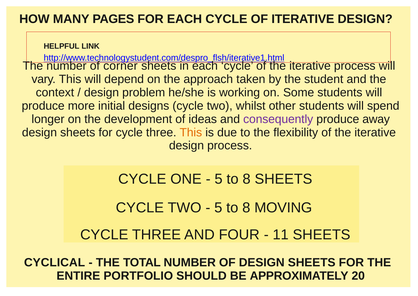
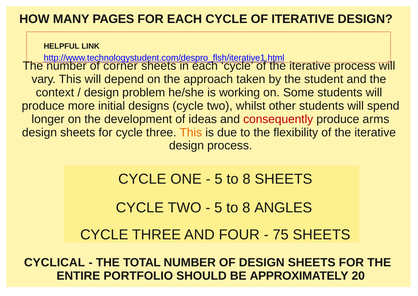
consequently colour: purple -> red (278, 119)
away: away -> arms (376, 119)
MOVING: MOVING -> ANGLES (283, 208)
11: 11 -> 75 (281, 235)
